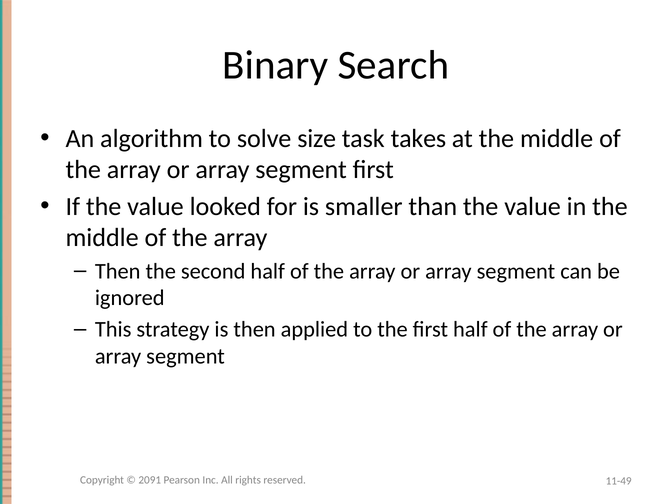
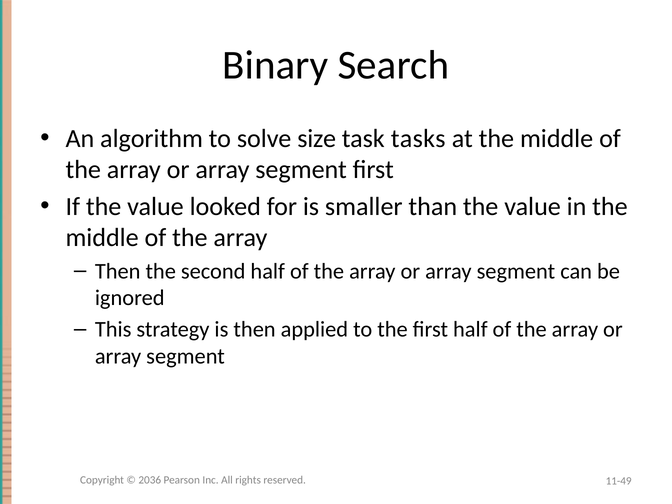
takes: takes -> tasks (418, 138)
2091: 2091 -> 2036 (150, 480)
